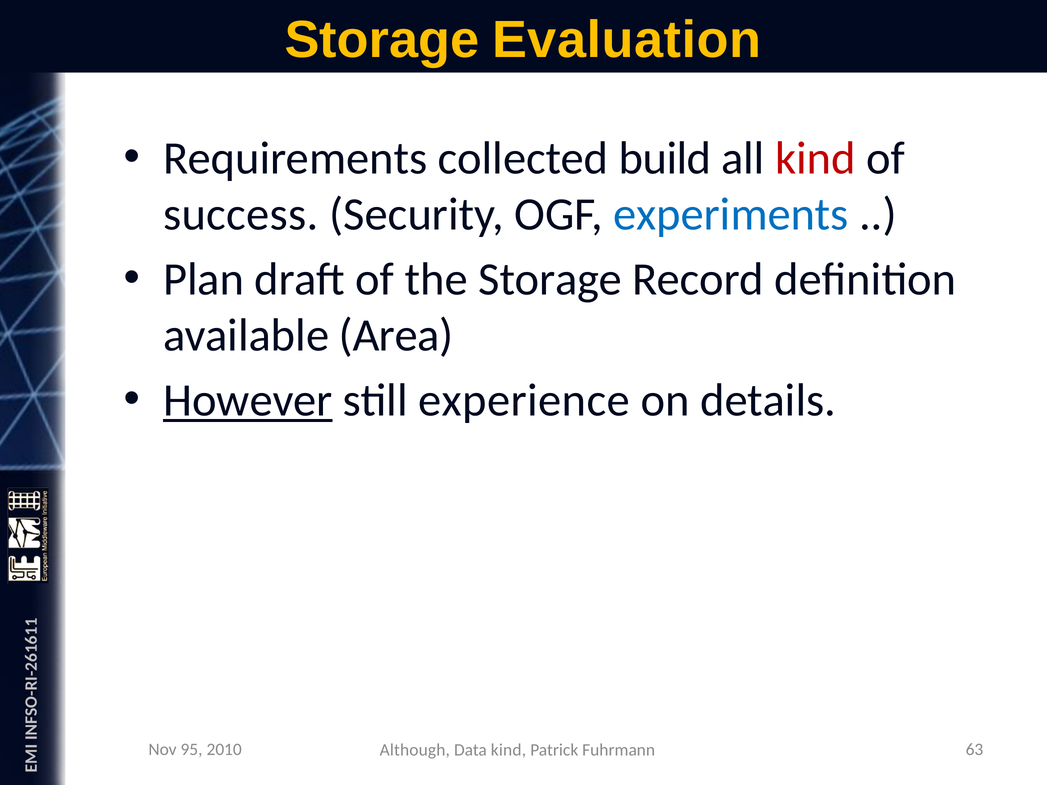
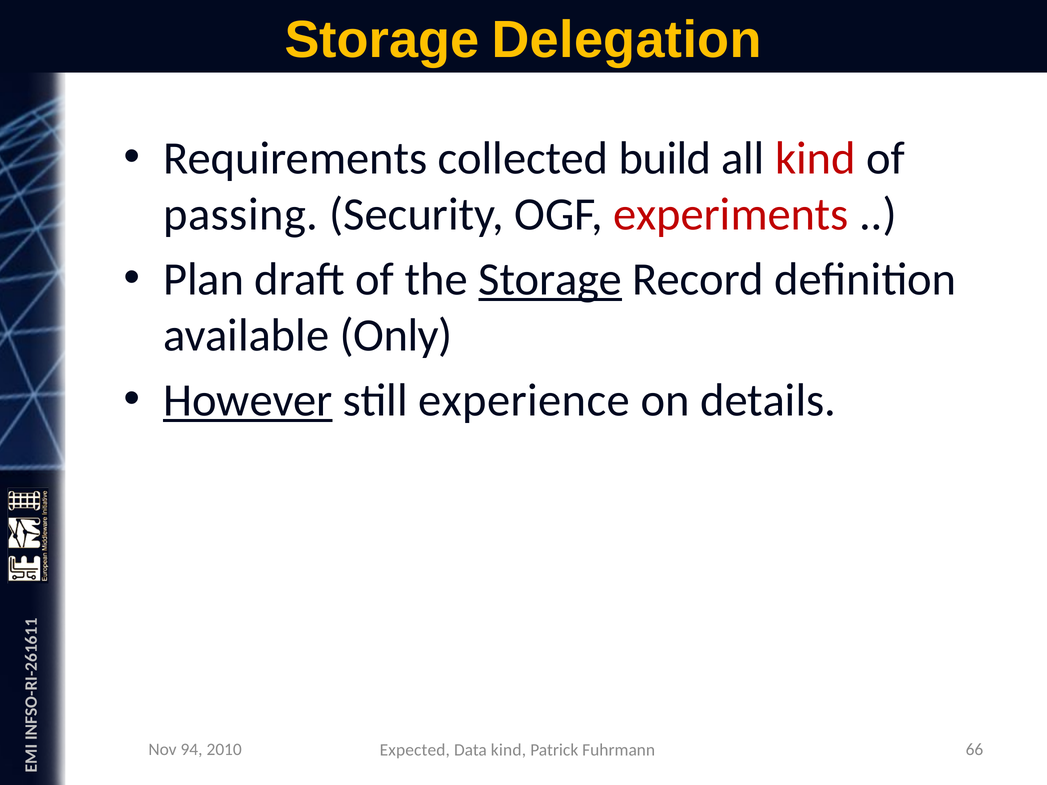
Evaluation: Evaluation -> Delegation (627, 40)
success: success -> passing (241, 214)
experiments colour: blue -> red (731, 214)
Storage underline: none -> present (550, 280)
Area: Area -> Only (396, 335)
95: 95 -> 94 (192, 750)
Although: Although -> Expected (415, 750)
63: 63 -> 66 (974, 750)
